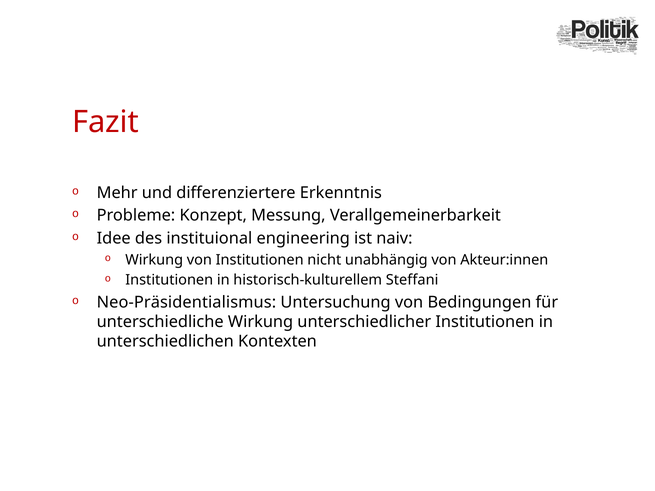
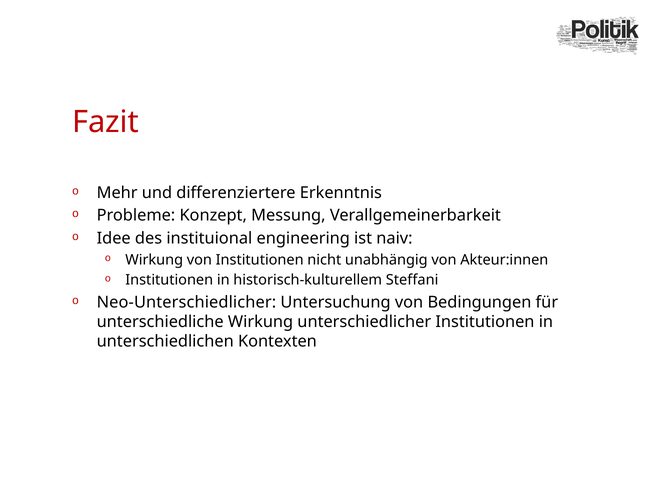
Neo-Präsidentialismus: Neo-Präsidentialismus -> Neo-Unterschiedlicher (186, 302)
